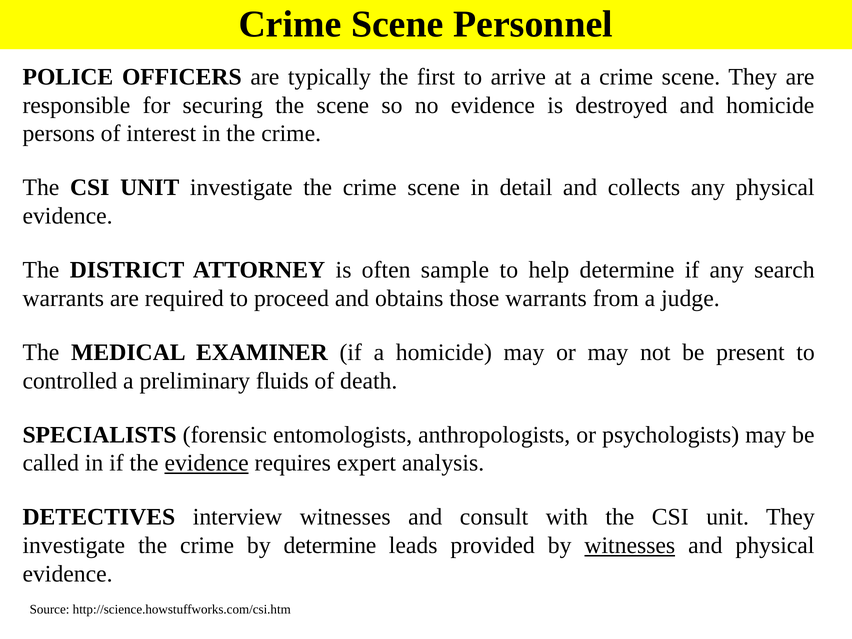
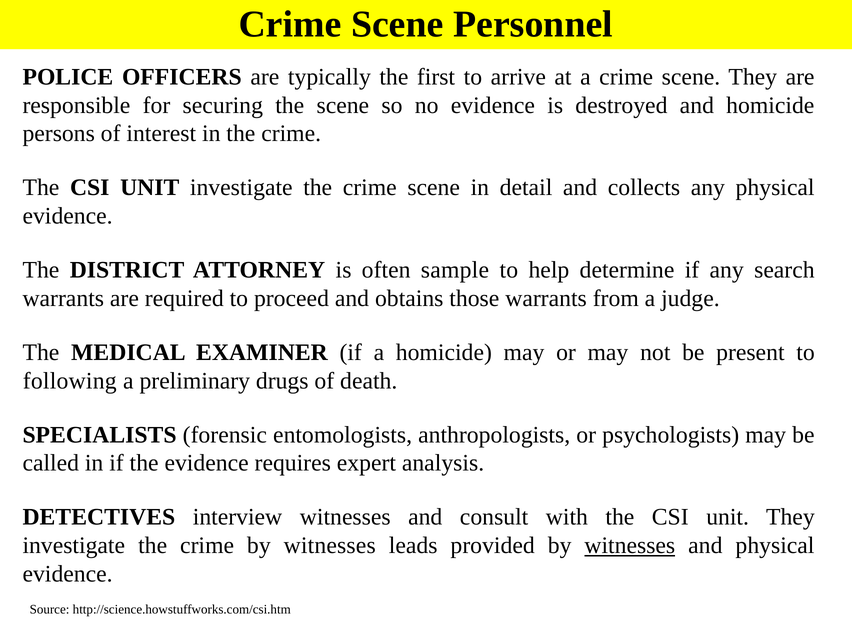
controlled: controlled -> following (70, 381)
fluids: fluids -> drugs (282, 381)
evidence underline: present -> none (207, 463)
crime by determine: determine -> witnesses (330, 546)
